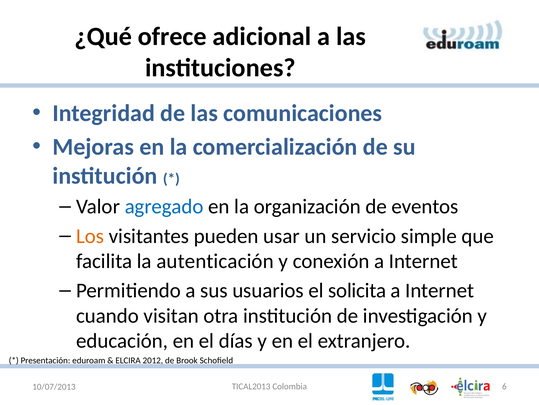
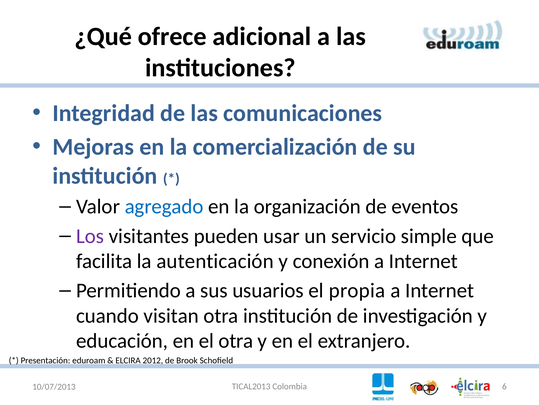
Los colour: orange -> purple (90, 236)
solicita: solicita -> propia (357, 290)
el días: días -> otra (236, 340)
